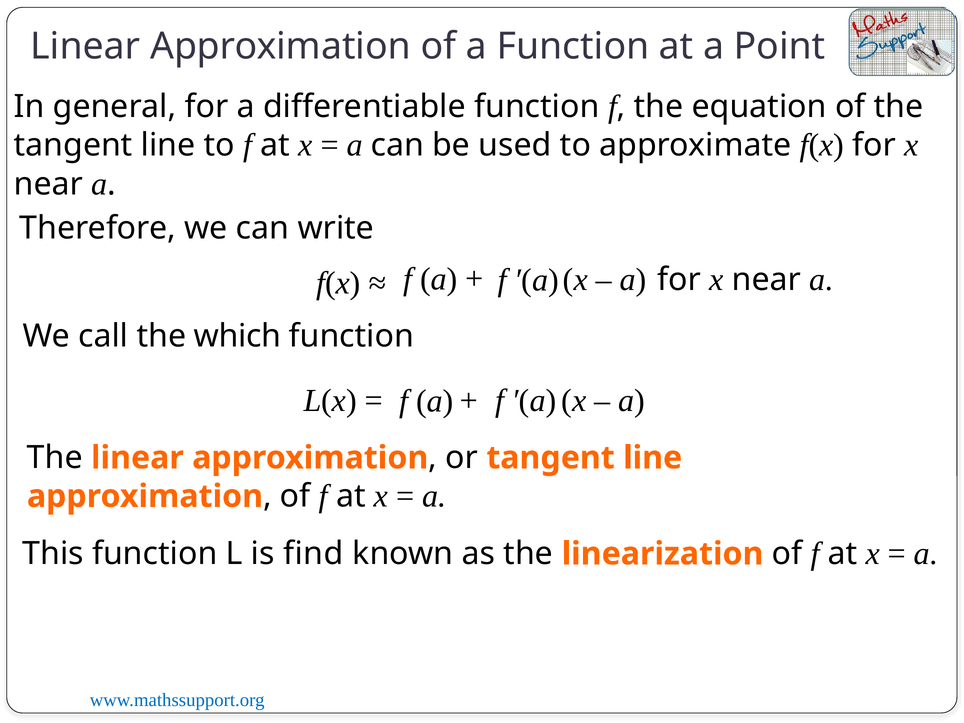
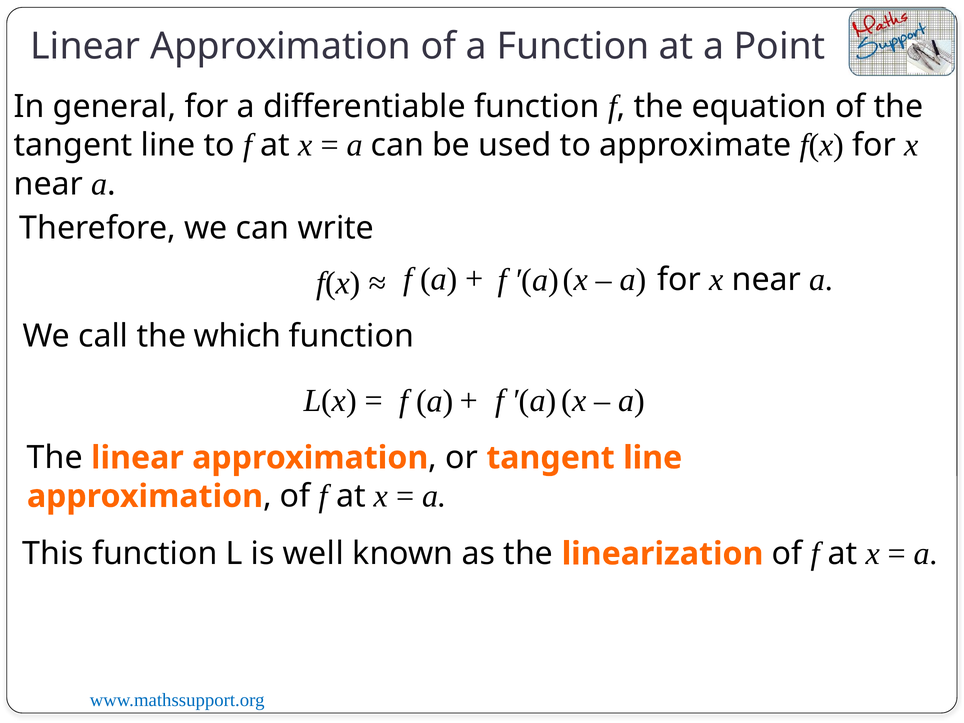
find: find -> well (313, 554)
